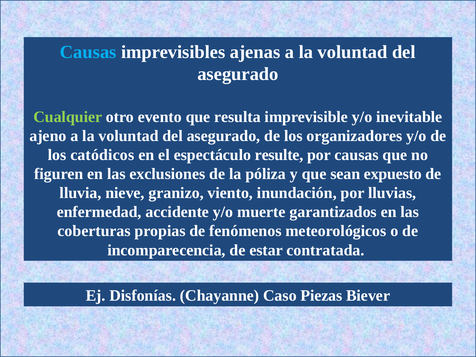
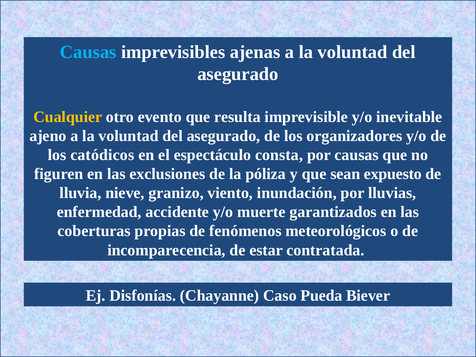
Cualquier colour: light green -> yellow (68, 117)
resulte: resulte -> consta (279, 155)
Piezas: Piezas -> Pueda (321, 296)
